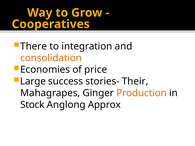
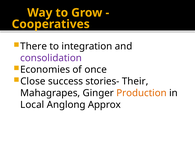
consolidation colour: orange -> purple (51, 58)
price: price -> once (96, 70)
Large: Large -> Close (33, 81)
Stock: Stock -> Local (32, 105)
